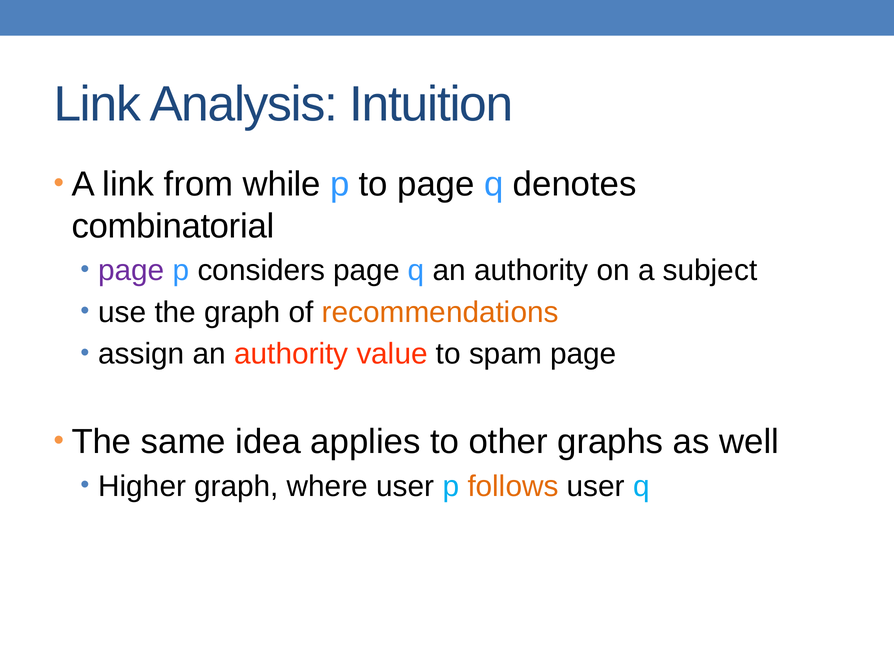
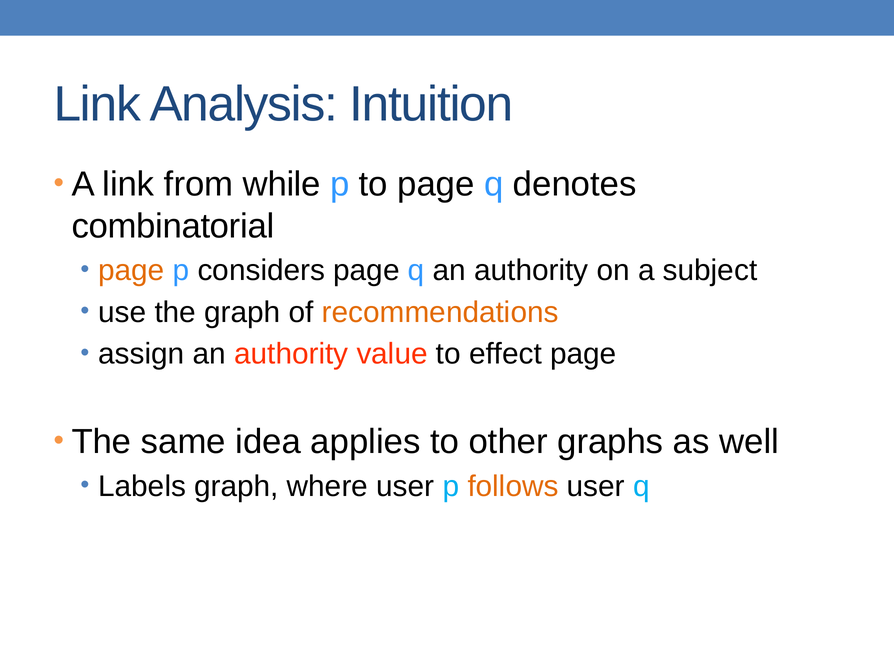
page colour: purple -> orange (131, 270)
spam: spam -> effect (505, 354)
Higher: Higher -> Labels (142, 486)
